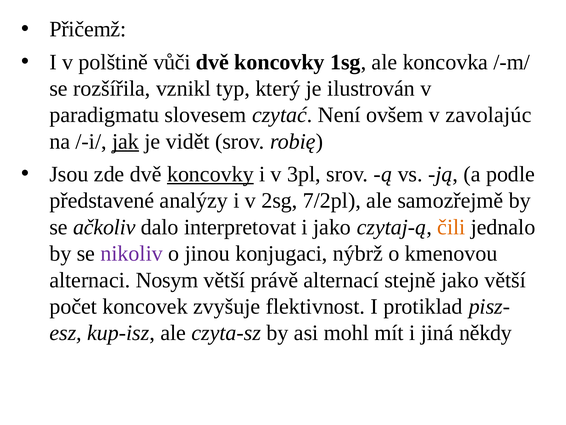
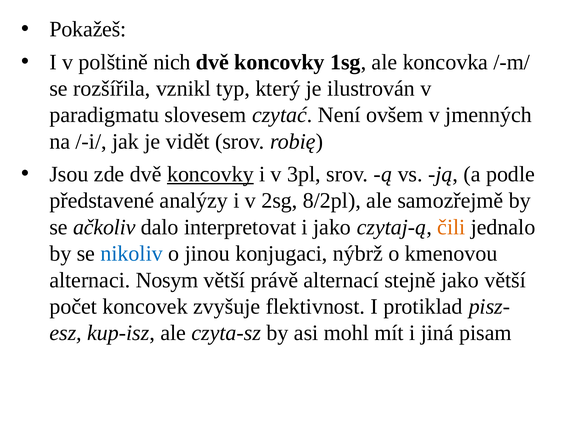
Přičemž: Přičemž -> Pokažeš (88, 29)
vůči: vůči -> nich (172, 62)
zavolajúc: zavolajúc -> jmenných (489, 115)
jak underline: present -> none (126, 141)
7/2pl: 7/2pl -> 8/2pl (332, 200)
nikoliv colour: purple -> blue (132, 253)
někdy: někdy -> pisam (485, 333)
